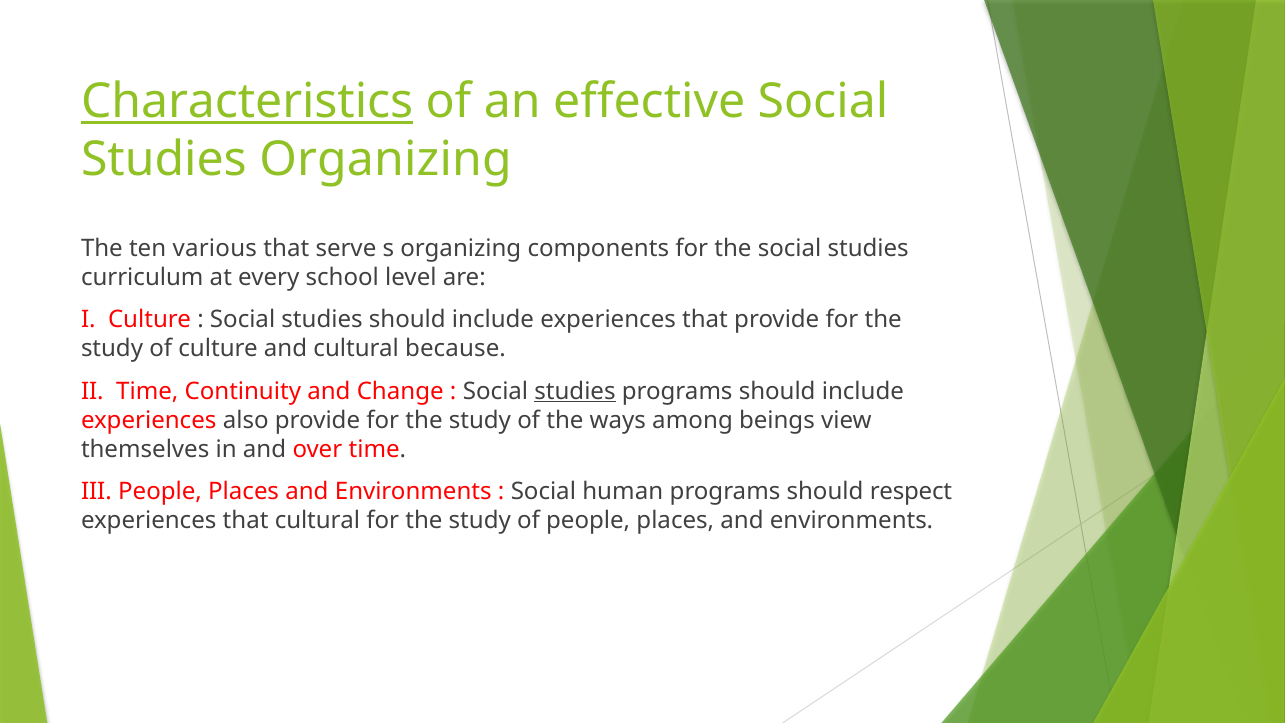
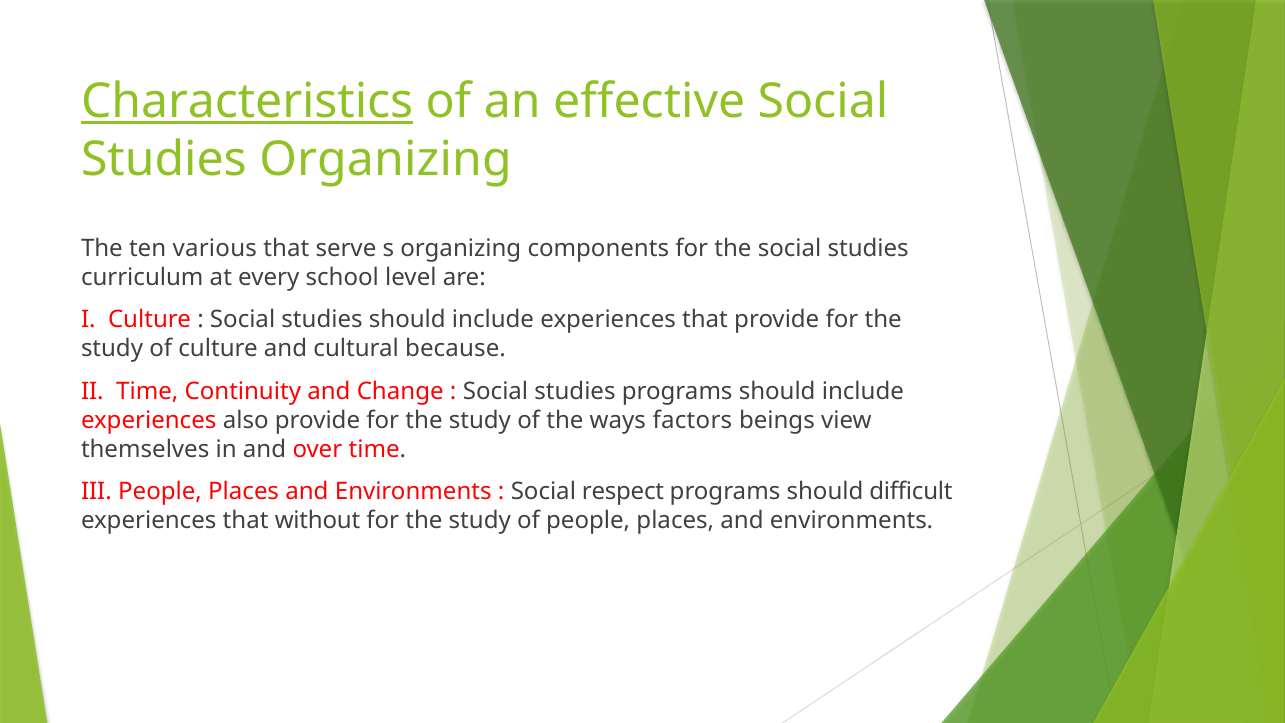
studies underline: present -> none (575, 391)
among: among -> factors (692, 420)
human: human -> respect (623, 491)
respect: respect -> difficult (911, 491)
that cultural: cultural -> without (318, 520)
